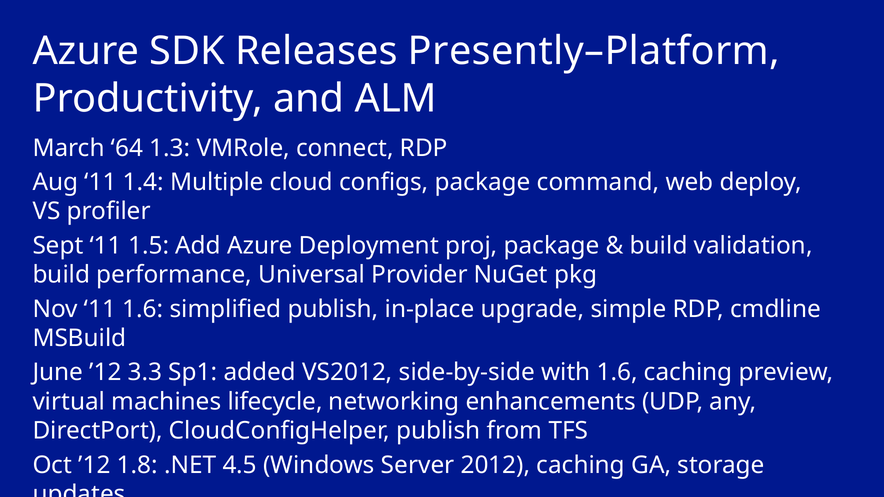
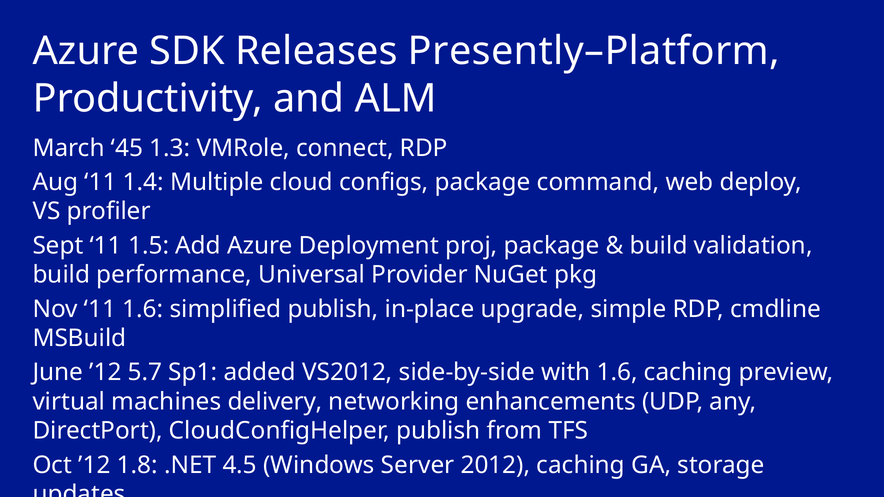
64: 64 -> 45 (127, 148)
3.3: 3.3 -> 5.7 (145, 373)
lifecycle: lifecycle -> delivery (275, 402)
